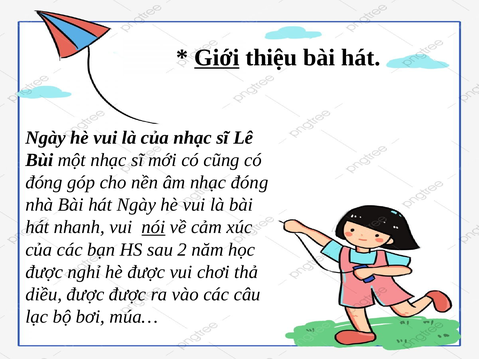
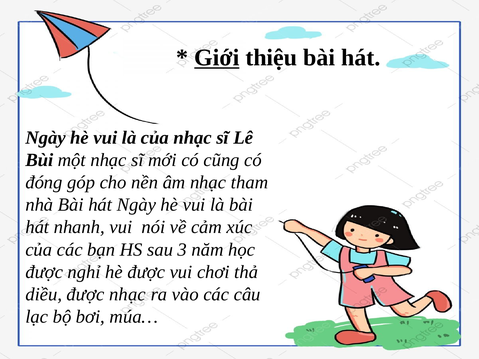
nhạc đóng: đóng -> tham (250, 183)
nói underline: present -> none (153, 227)
2: 2 -> 3 (182, 250)
được được: được -> nhạc (127, 294)
